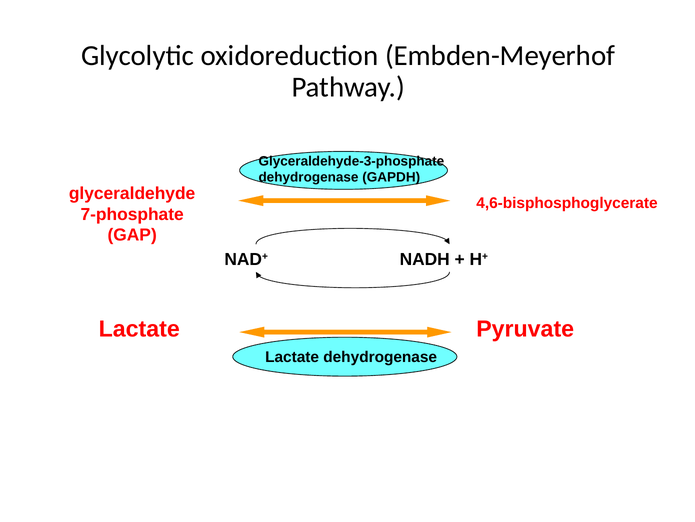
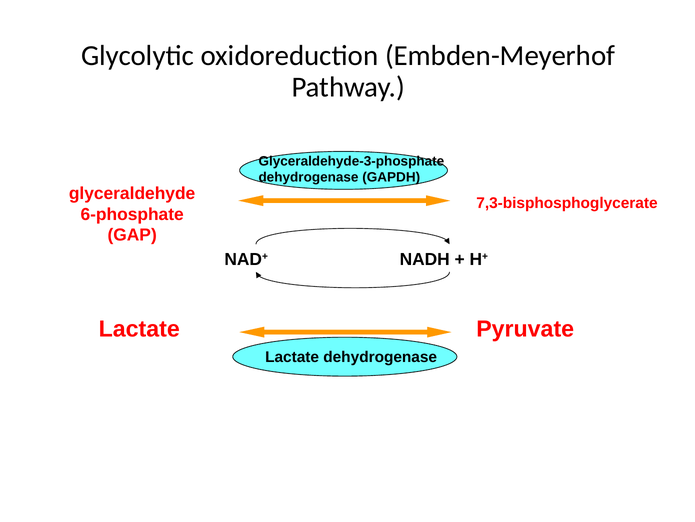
4,6-bisphosphoglycerate: 4,6-bisphosphoglycerate -> 7,3-bisphosphoglycerate (567, 203)
7-phosphate: 7-phosphate -> 6-phosphate (132, 214)
